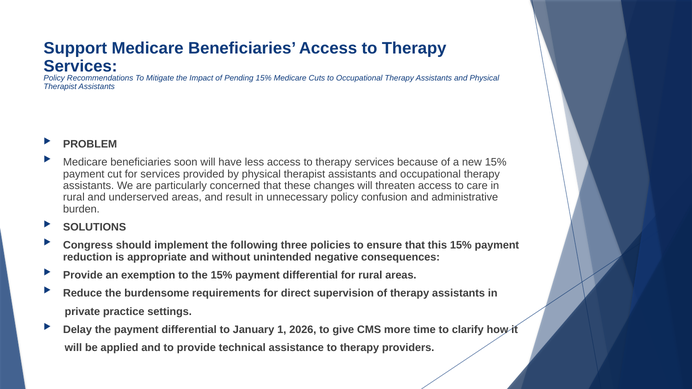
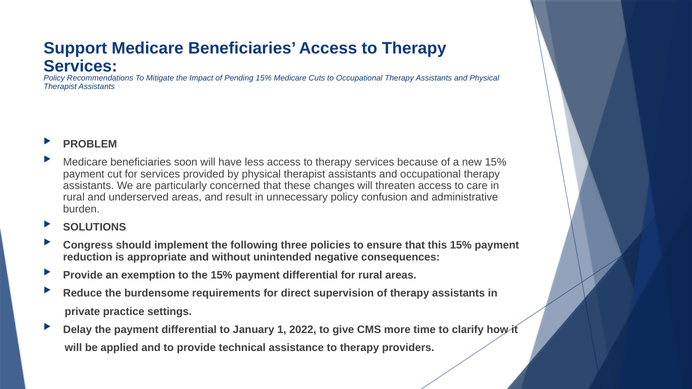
2026: 2026 -> 2022 (303, 330)
